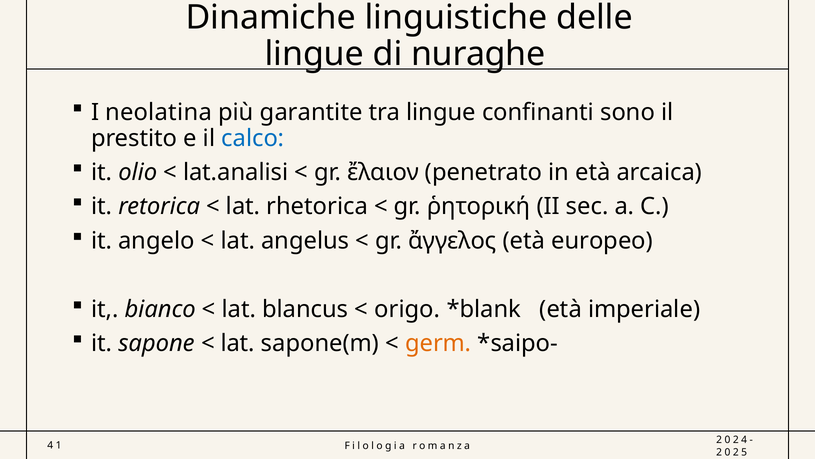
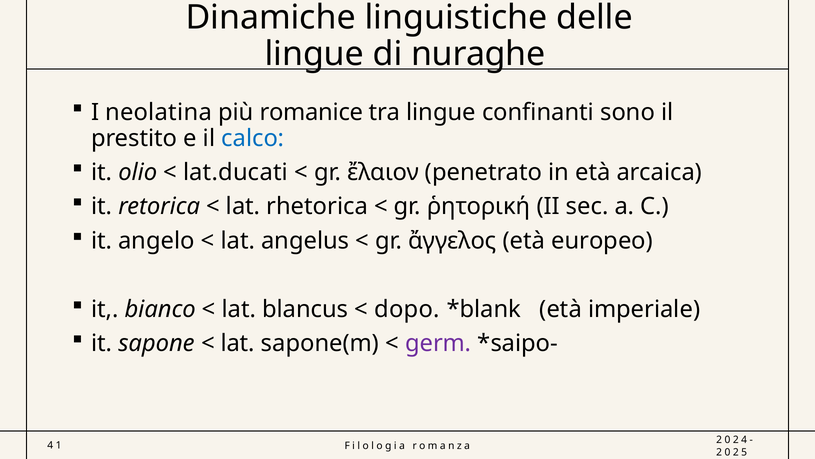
garantite: garantite -> romanice (311, 112)
lat.analisi: lat.analisi -> lat.ducati (235, 172)
origo: origo -> dopo (407, 309)
germ colour: orange -> purple (438, 343)
